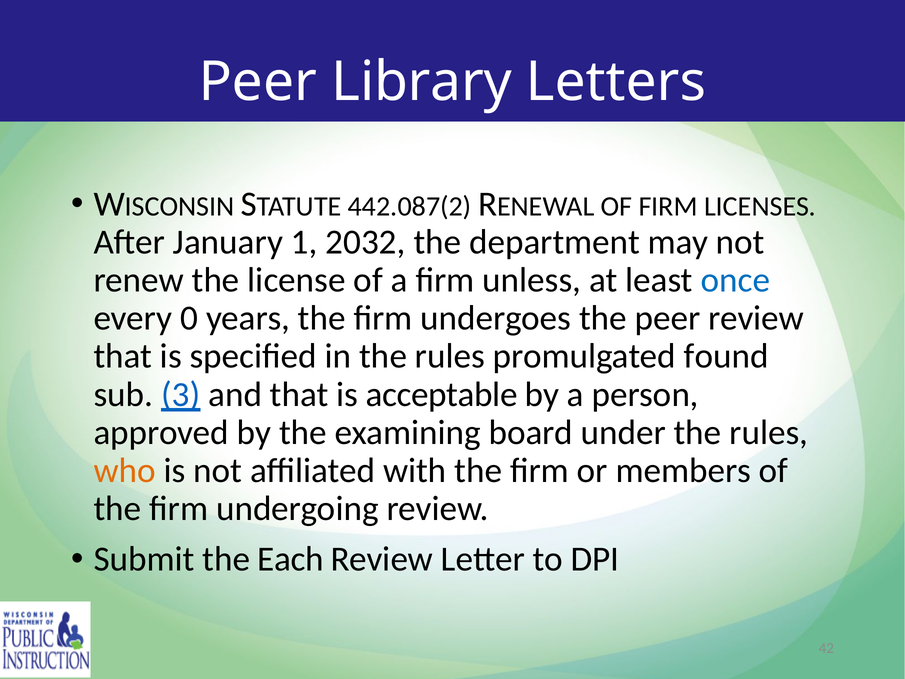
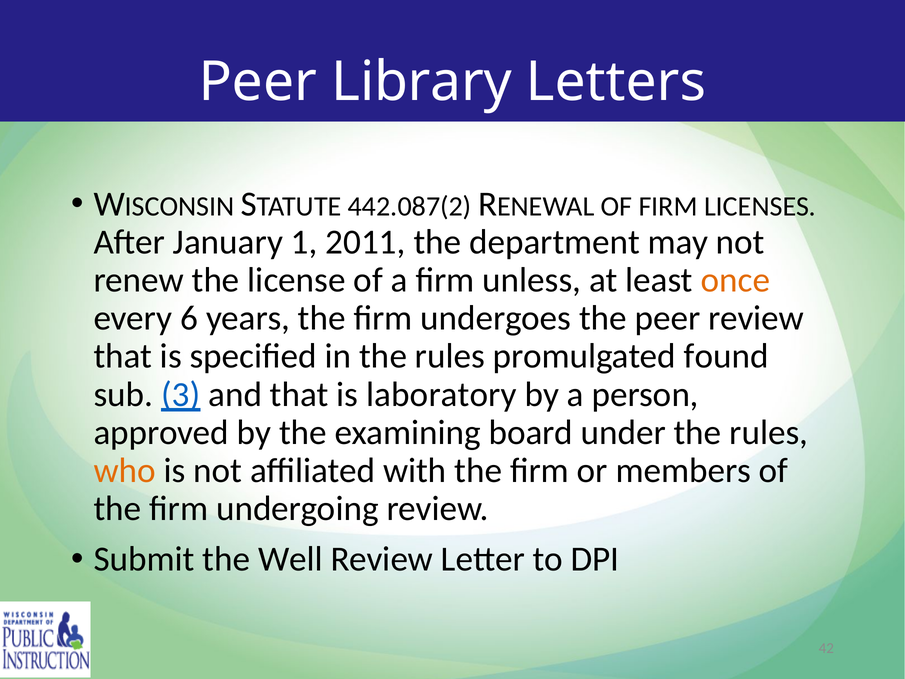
2032: 2032 -> 2011 (365, 242)
once colour: blue -> orange (735, 280)
0: 0 -> 6 (189, 318)
acceptable: acceptable -> laboratory (441, 394)
Each: Each -> Well (291, 559)
